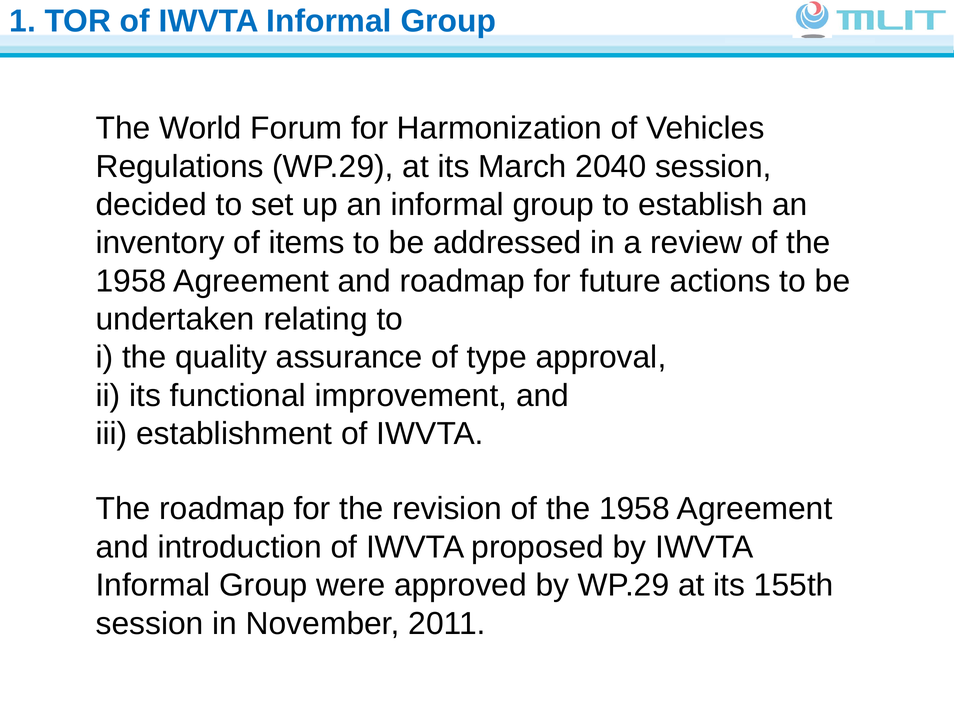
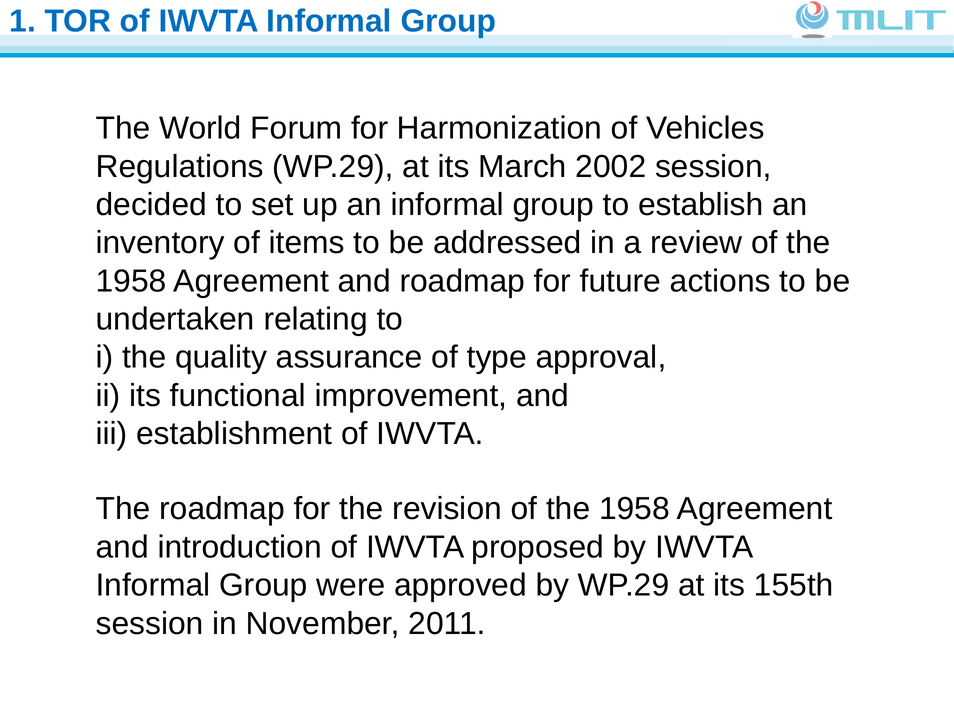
2040: 2040 -> 2002 (611, 166)
